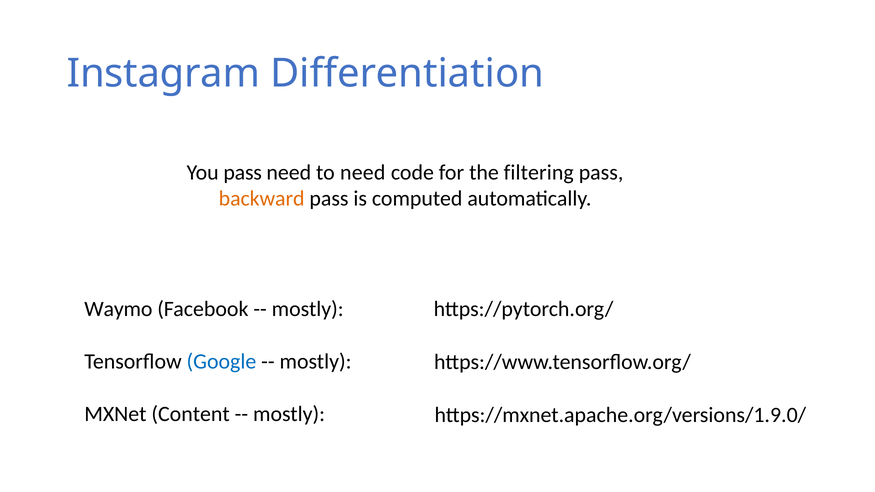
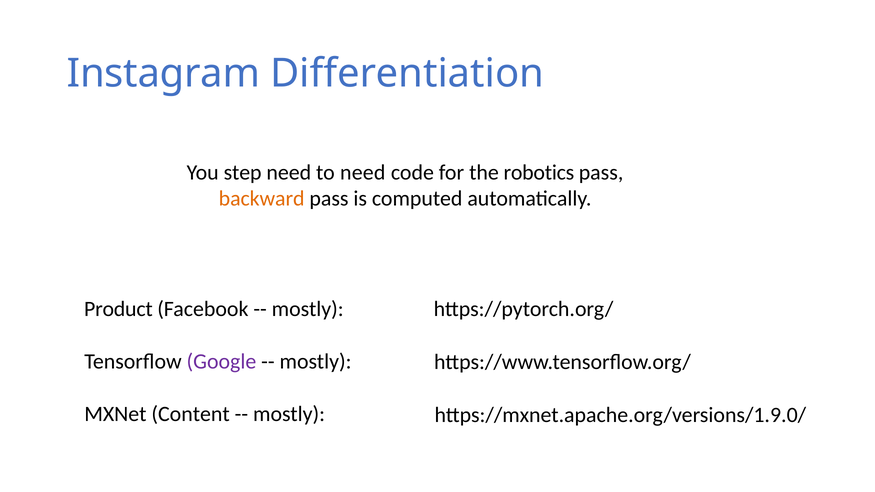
You pass: pass -> step (243, 172)
filtering: filtering -> robotics (539, 172)
Waymo: Waymo -> Product (118, 309)
Google colour: blue -> purple (221, 362)
